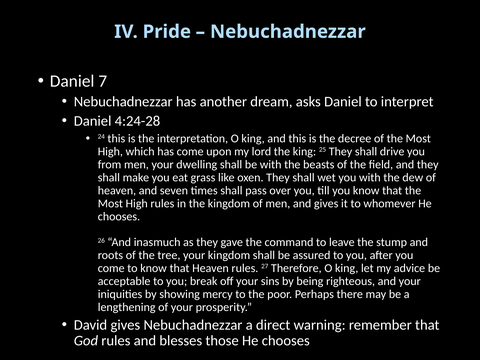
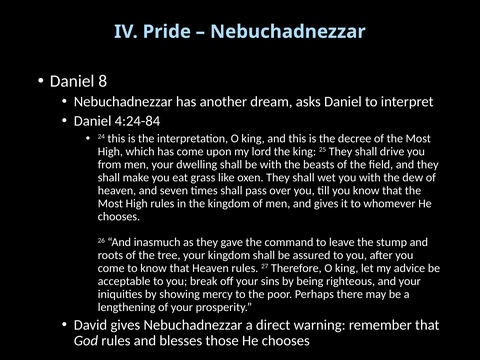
7: 7 -> 8 (103, 81)
4:24-28: 4:24-28 -> 4:24-84 (137, 121)
